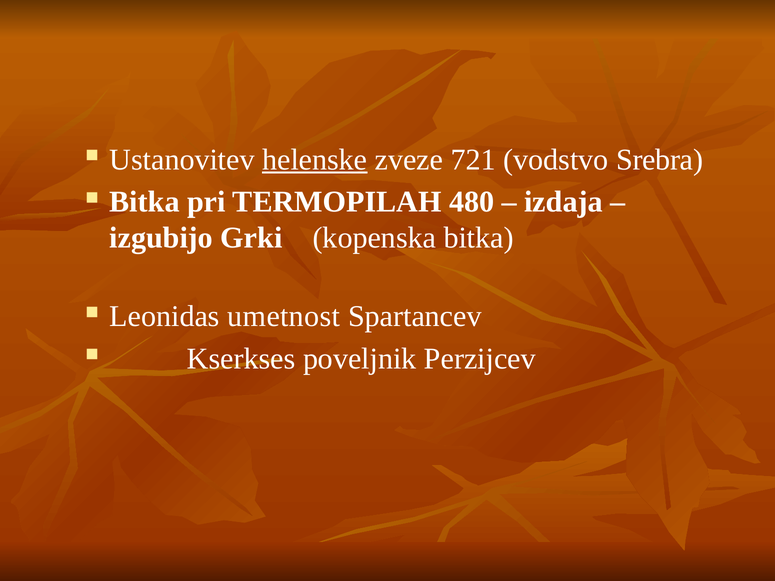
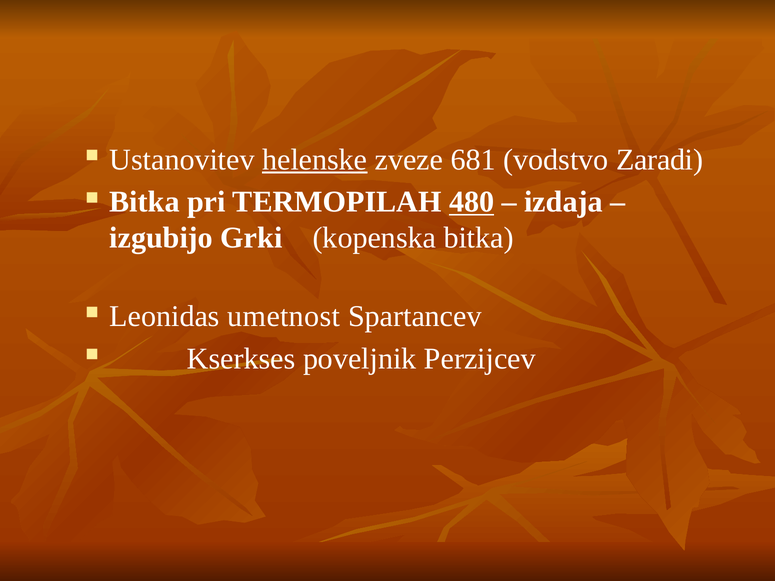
721: 721 -> 681 (473, 160)
Srebra: Srebra -> Zaradi (660, 160)
480 underline: none -> present (472, 202)
